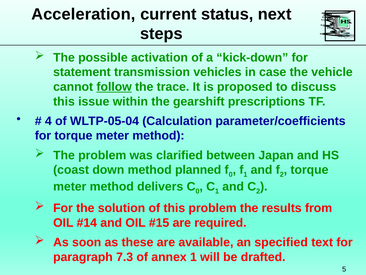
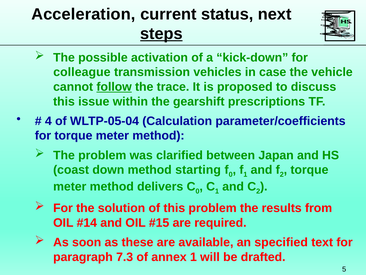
steps underline: none -> present (161, 34)
statement: statement -> colleague (82, 72)
planned: planned -> starting (198, 170)
